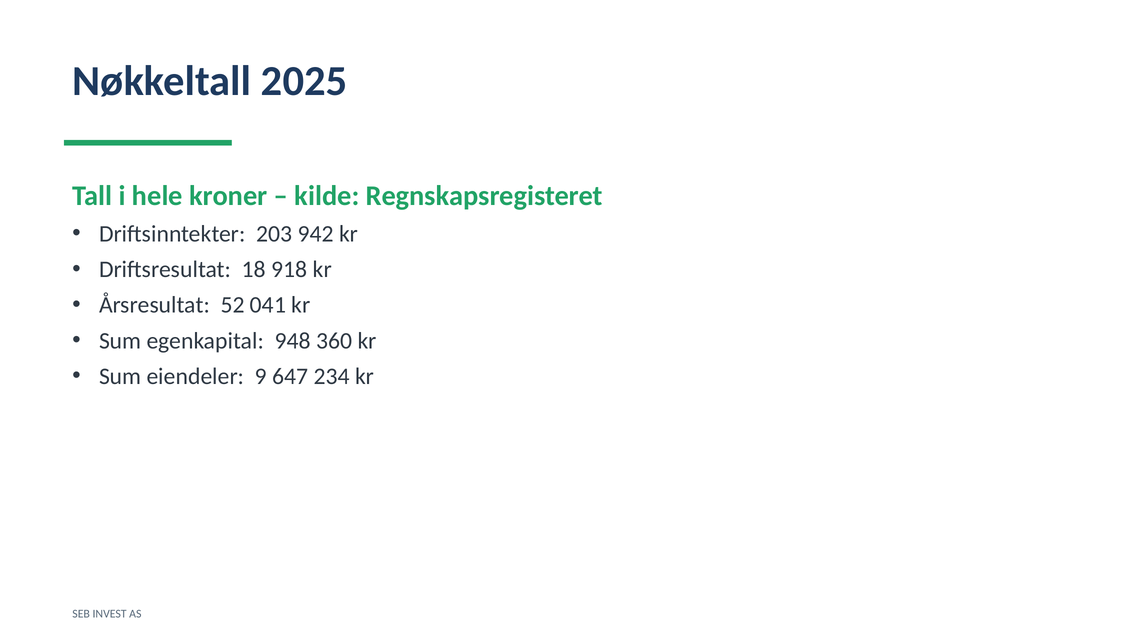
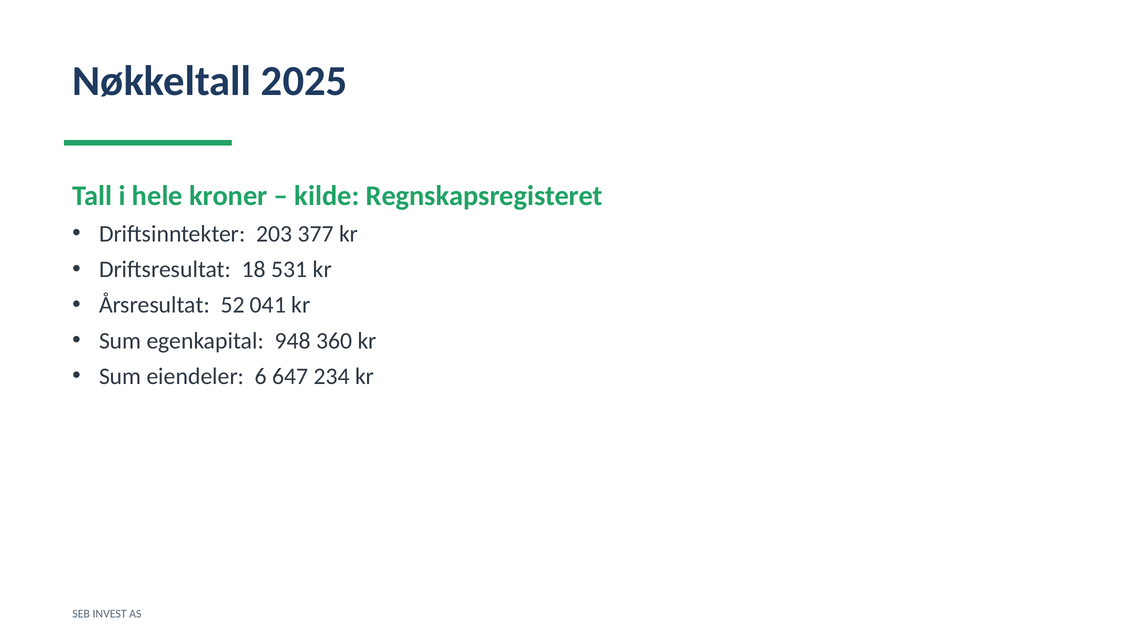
942: 942 -> 377 (316, 234)
918: 918 -> 531 (289, 269)
9: 9 -> 6 (261, 376)
